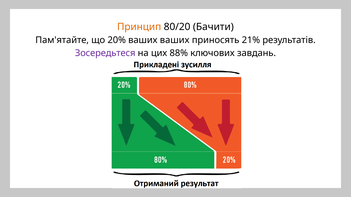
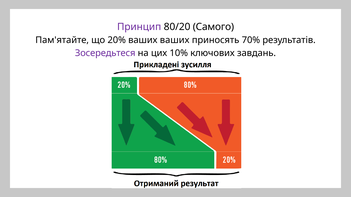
Принцип colour: orange -> purple (139, 27)
Бачити: Бачити -> Самого (213, 27)
21%: 21% -> 70% (251, 40)
88%: 88% -> 10% (179, 53)
